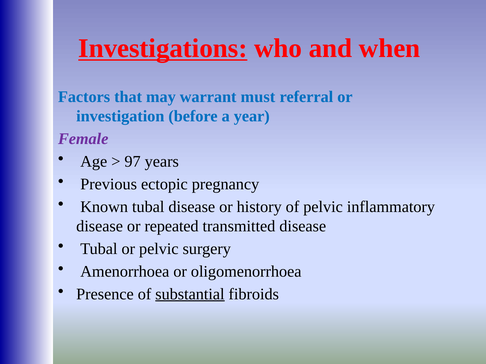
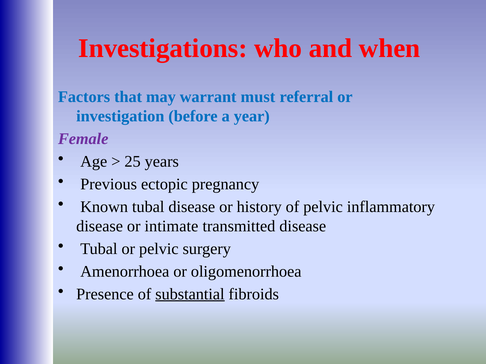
Investigations underline: present -> none (163, 48)
97: 97 -> 25 (133, 162)
repeated: repeated -> intimate (171, 226)
